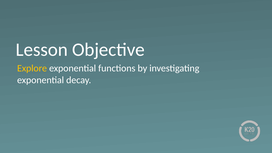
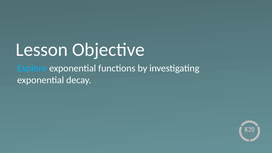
Explore colour: yellow -> light blue (32, 68)
